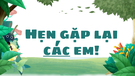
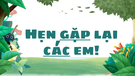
gặp underline: none -> present (75, 34)
